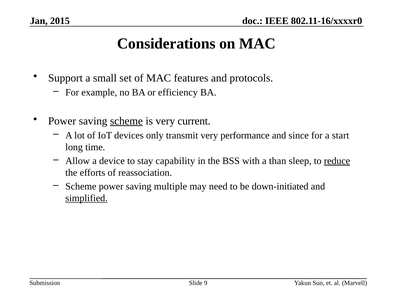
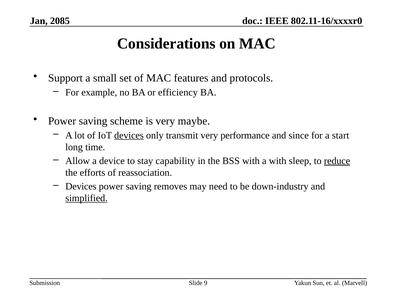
2015: 2015 -> 2085 (60, 21)
scheme underline: present -> none (126, 121)
current: current -> maybe (194, 121)
devices underline: none -> present (129, 135)
a than: than -> with (278, 161)
Scheme: Scheme -> Devices (81, 186)
multiple: multiple -> removes (171, 186)
down-initiated: down-initiated -> down-industry (280, 186)
